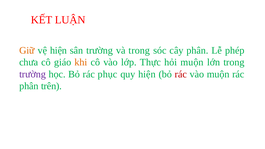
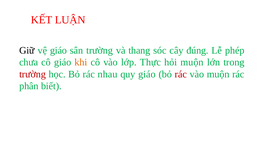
Giữ colour: orange -> black (27, 50)
vệ hiện: hiện -> giáo (59, 50)
và trong: trong -> thang (139, 50)
cây phân: phân -> đúng (197, 50)
trường colour: purple -> red (33, 74)
phục: phục -> nhau (108, 74)
quy hiện: hiện -> giáo (147, 74)
trên: trên -> biết (51, 86)
